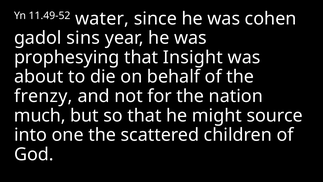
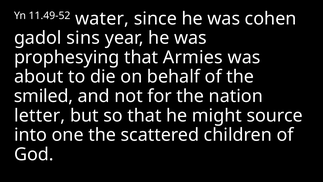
Insight: Insight -> Armies (193, 57)
frenzy: frenzy -> smiled (44, 96)
much: much -> letter (40, 115)
